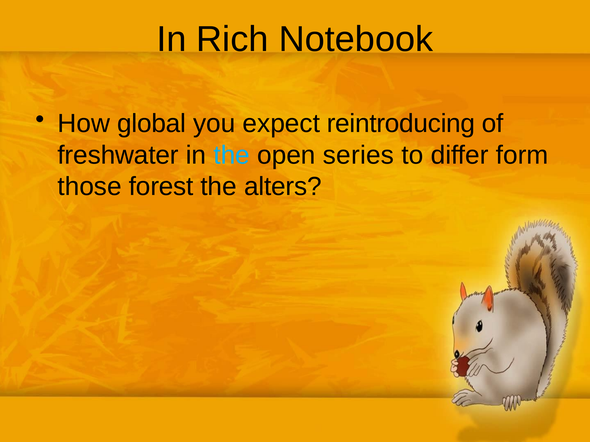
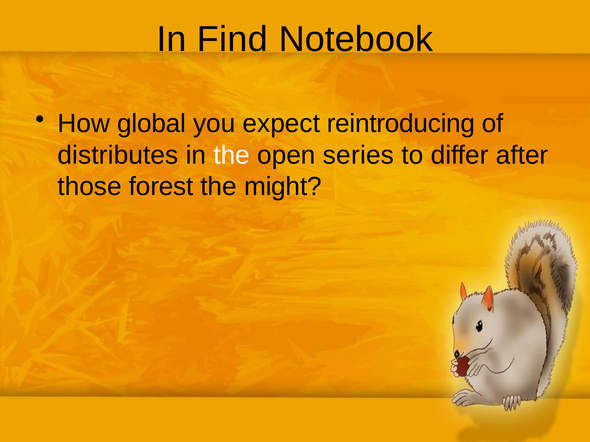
Rich: Rich -> Find (232, 39)
freshwater: freshwater -> distributes (118, 155)
the colour: light blue -> white (232, 155)
form: form -> after (522, 155)
alters: alters -> might (283, 187)
